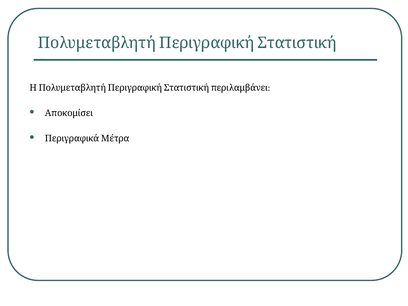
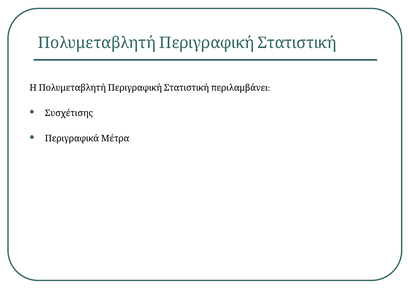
Αποκομίσει: Αποκομίσει -> Συσχέτισης (69, 113)
